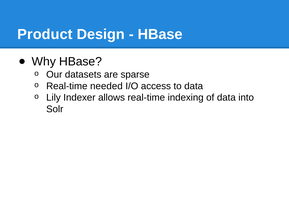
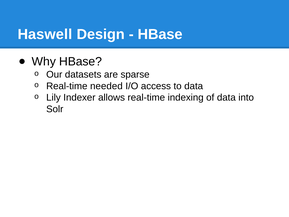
Product: Product -> Haswell (45, 34)
